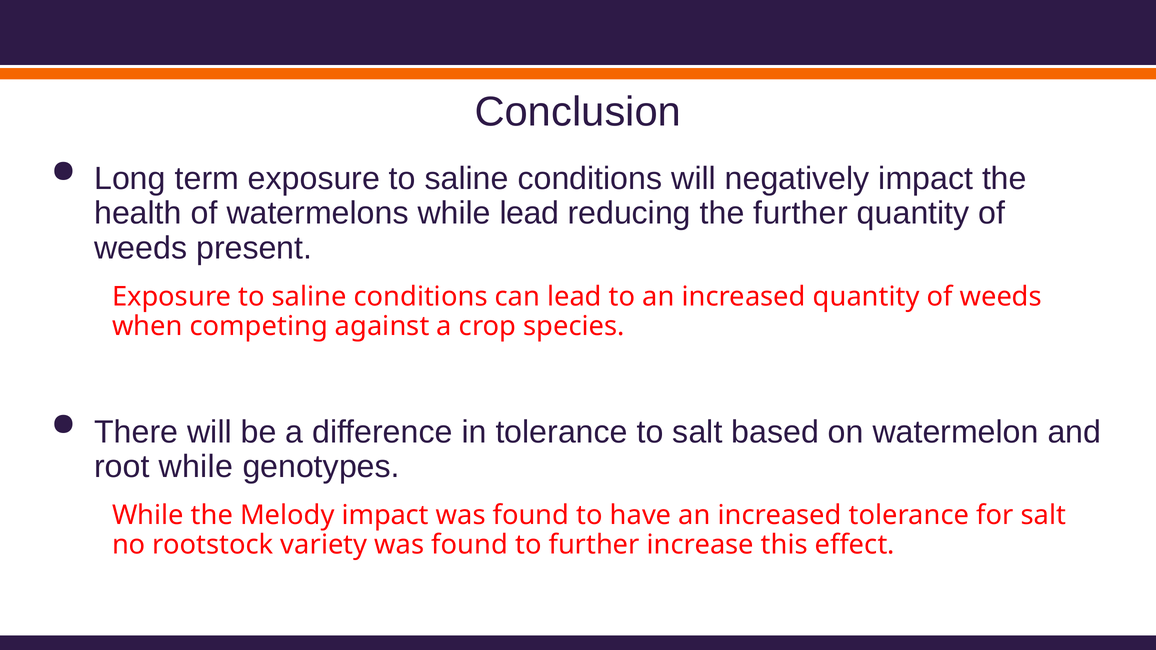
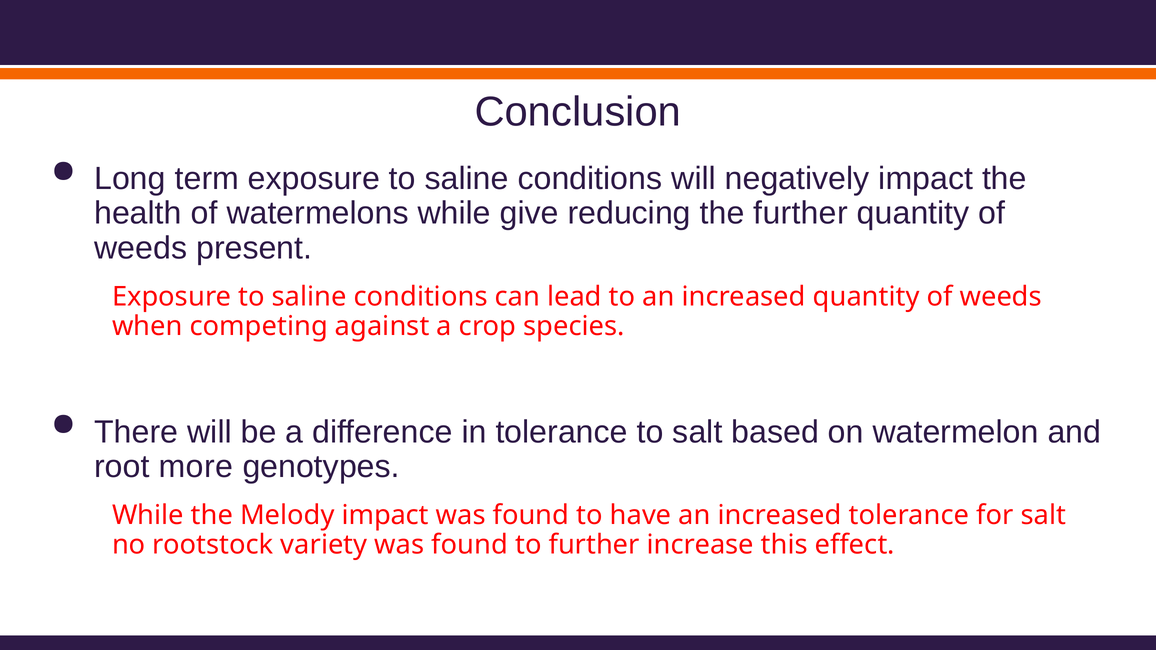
while lead: lead -> give (529, 213)
root while: while -> more (196, 467)
